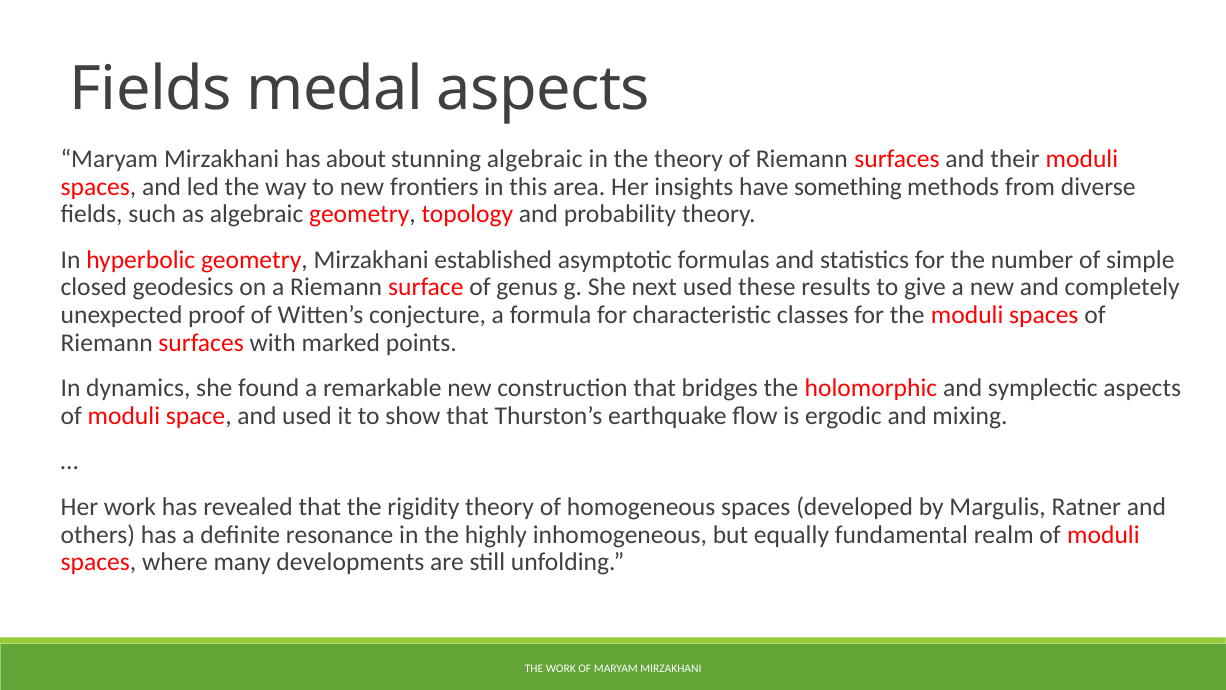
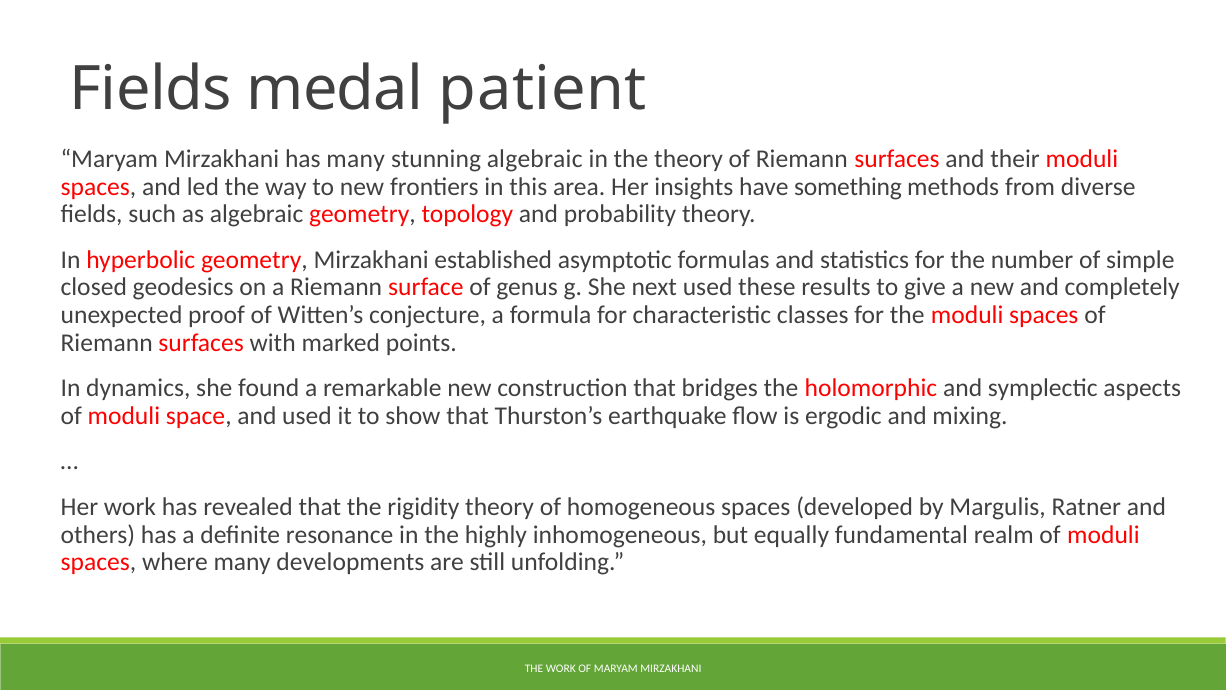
medal aspects: aspects -> patient (543, 89)
has about: about -> many (356, 159)
